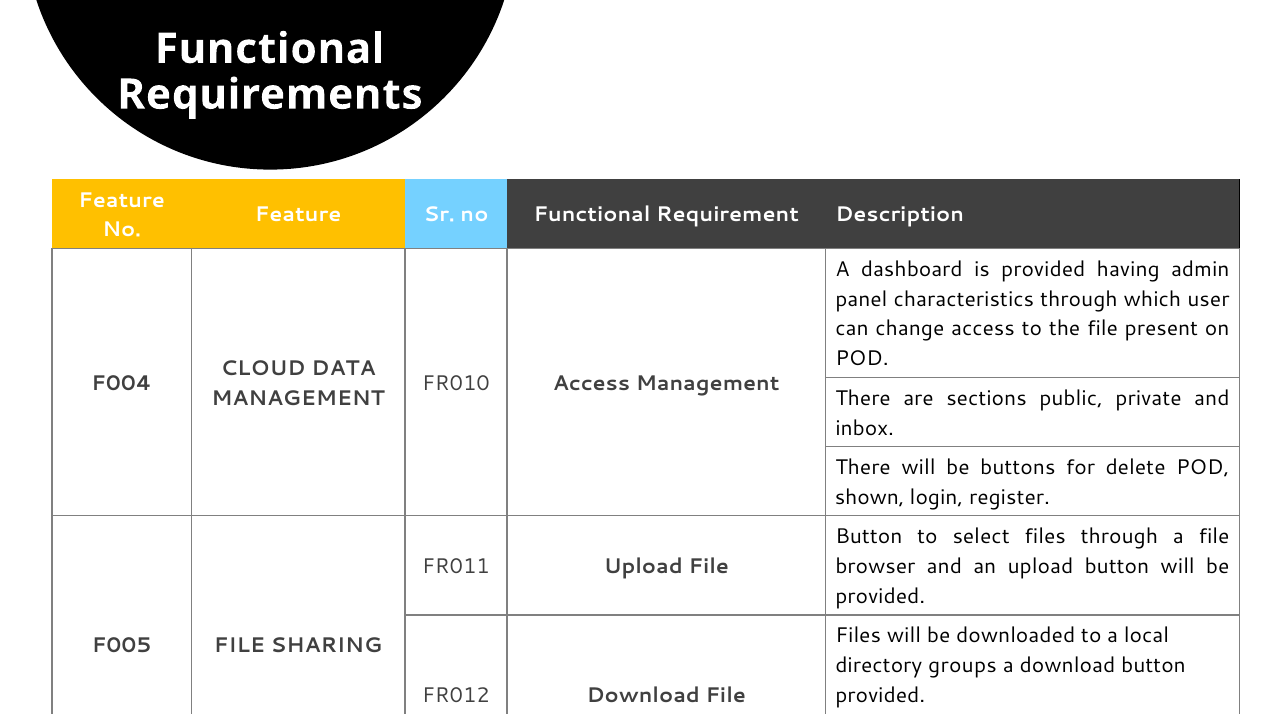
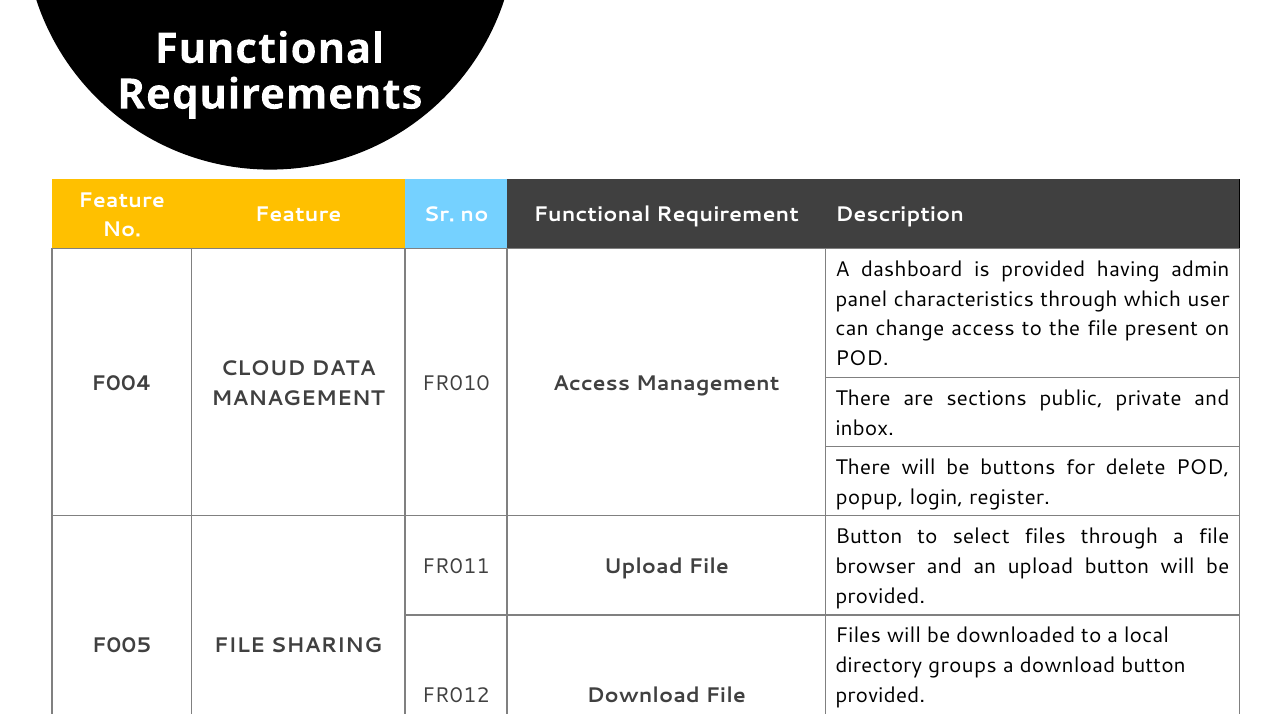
shown: shown -> popup (870, 497)
